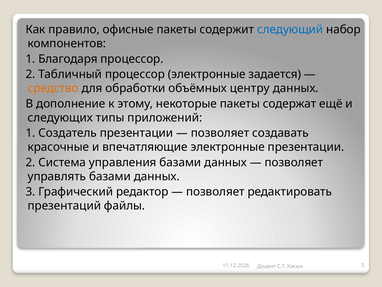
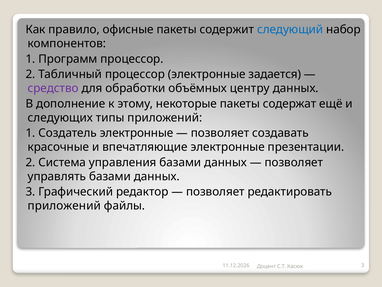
Благодаря: Благодаря -> Программ (68, 59)
средство colour: orange -> purple (53, 88)
Создатель презентации: презентации -> электронные (137, 133)
презентаций: презентаций -> приложений (64, 206)
